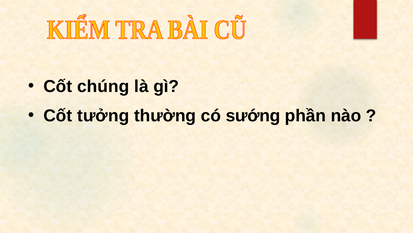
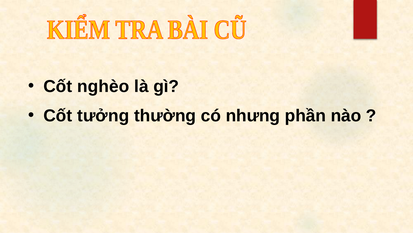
chúng: chúng -> nghèo (103, 86)
sướng: sướng -> nhưng (253, 115)
